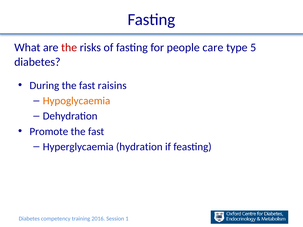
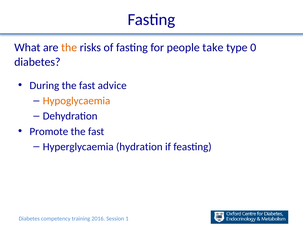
the colour: red -> orange (69, 48)
care: care -> take (213, 48)
5: 5 -> 0 (253, 48)
raisins: raisins -> advice (112, 86)
